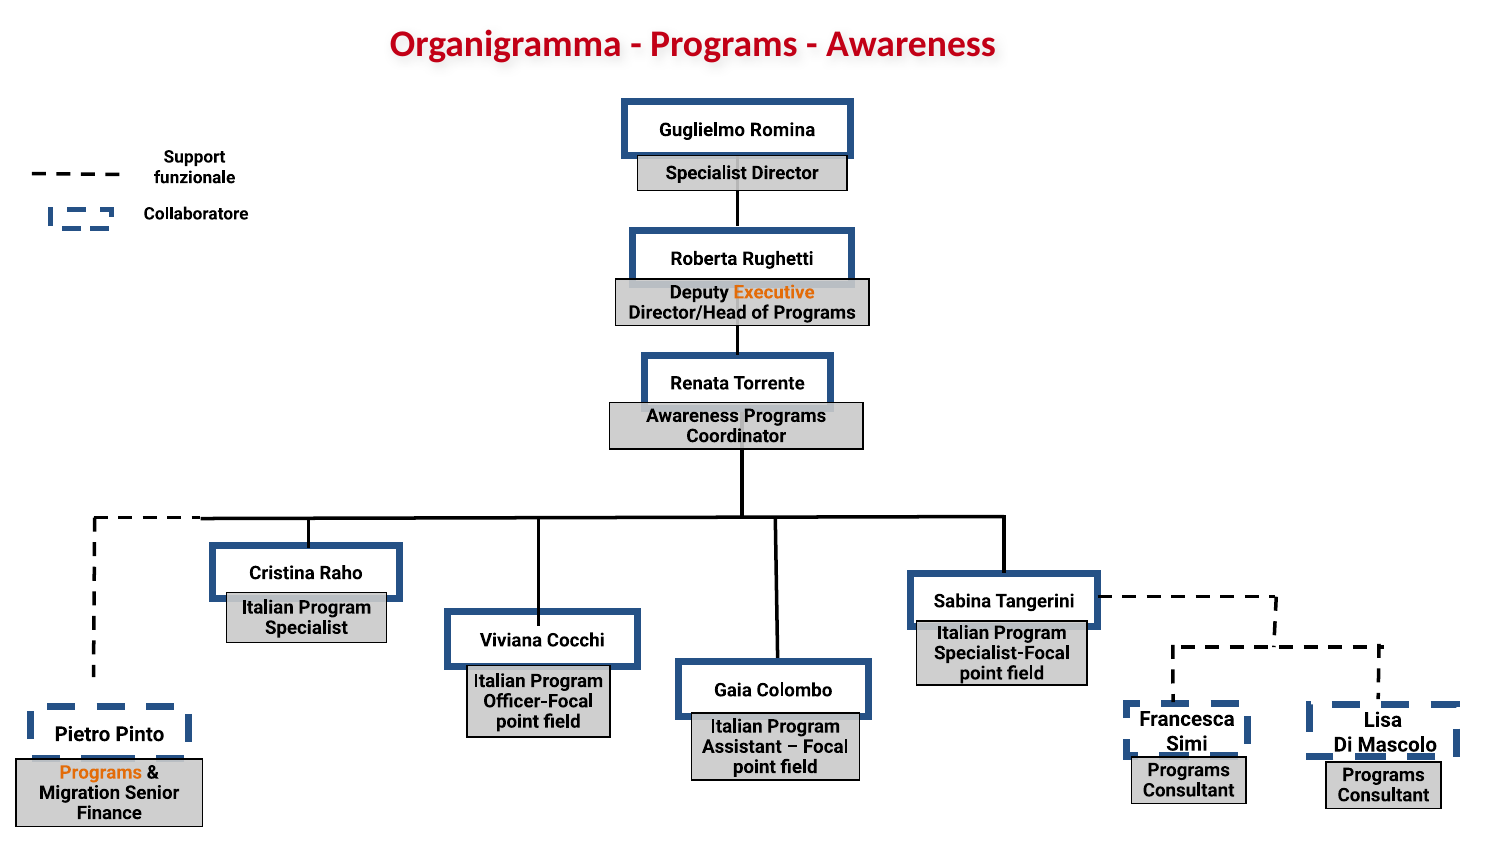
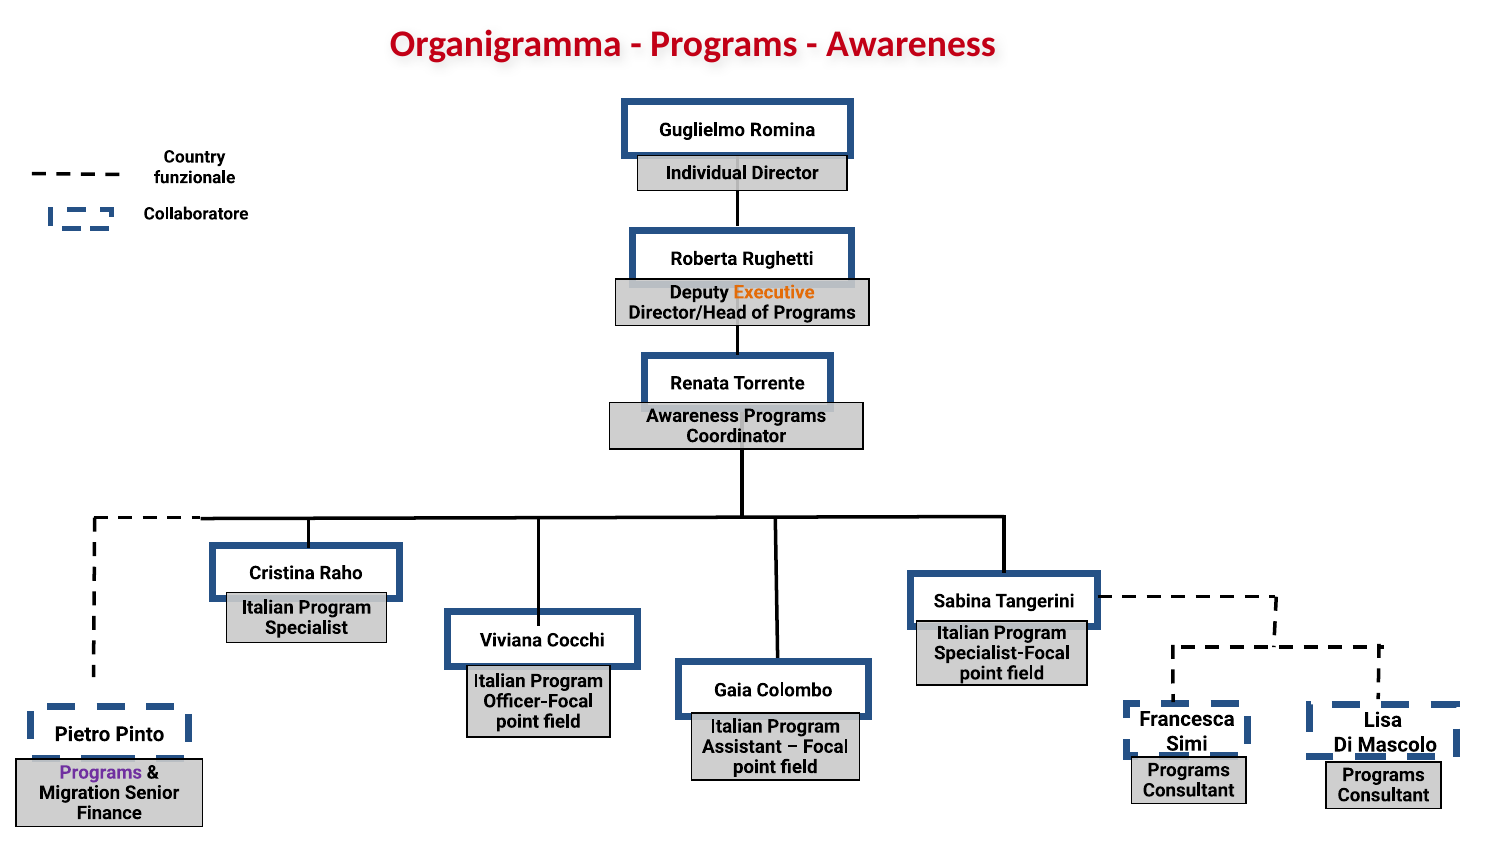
Support: Support -> Country (194, 157)
Specialist: Specialist -> Individual (706, 173)
Programs colour: orange -> purple (101, 773)
